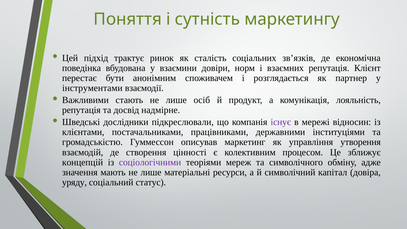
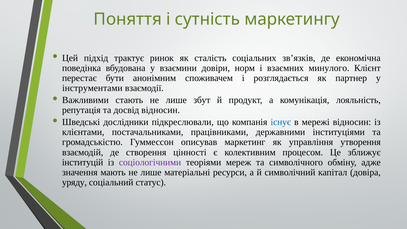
взаємних репутація: репутація -> минулого (329, 68)
осіб: осіб -> збут (202, 100)
досвід надмірне: надмірне -> відносин (161, 110)
існує colour: purple -> blue (281, 122)
концепцій: концепцій -> інституцій (83, 162)
